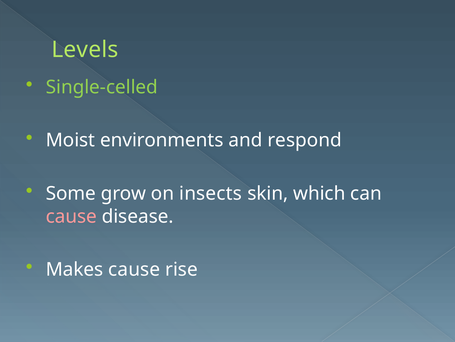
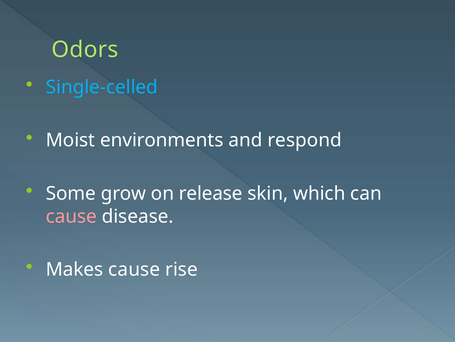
Levels: Levels -> Odors (85, 50)
Single-celled colour: light green -> light blue (102, 87)
insects: insects -> release (211, 193)
